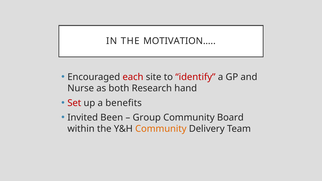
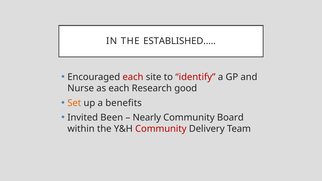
MOTIVATION…: MOTIVATION… -> ESTABLISHED… (180, 41)
as both: both -> each (119, 88)
hand: hand -> good (186, 88)
Set colour: red -> orange (74, 103)
Group: Group -> Nearly (147, 118)
Community colour: orange -> red (161, 129)
